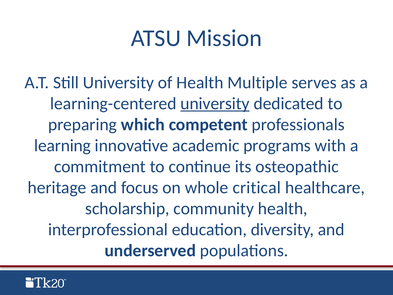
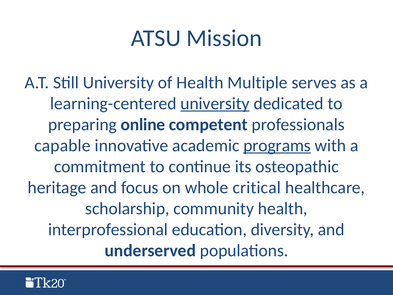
which: which -> online (143, 124)
learning: learning -> capable (62, 145)
programs underline: none -> present (277, 145)
